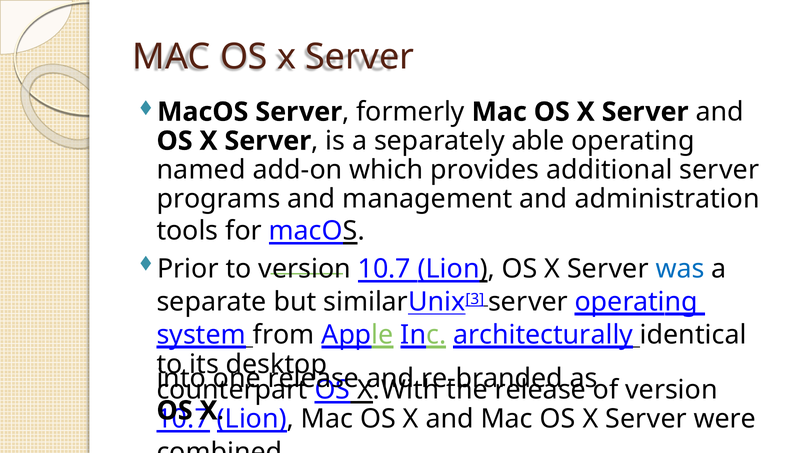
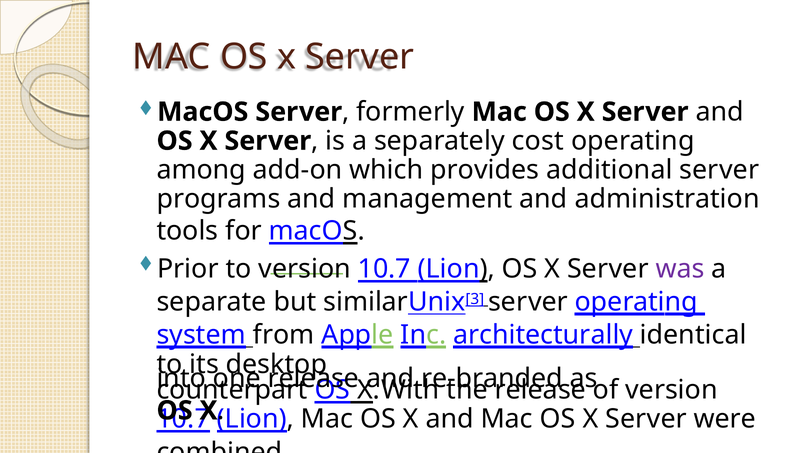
able: able -> cost (538, 141)
named: named -> among (201, 170)
was colour: blue -> purple (680, 269)
